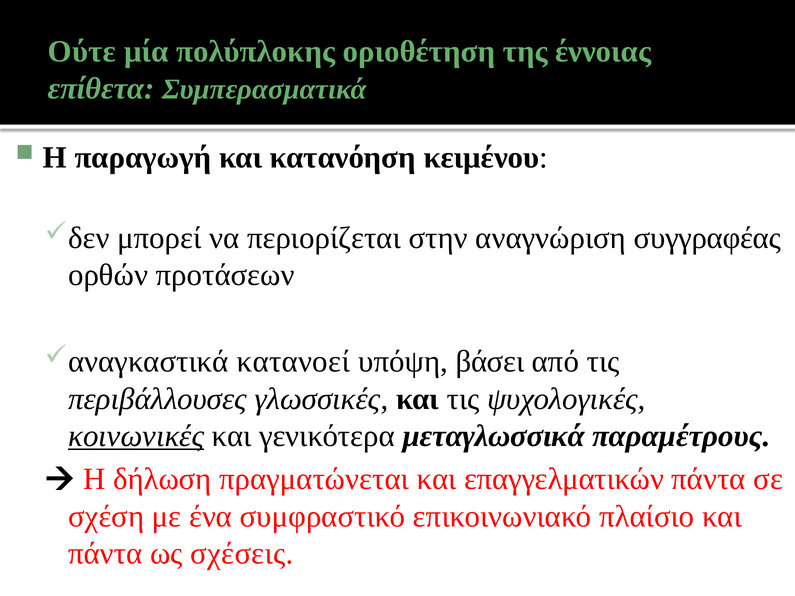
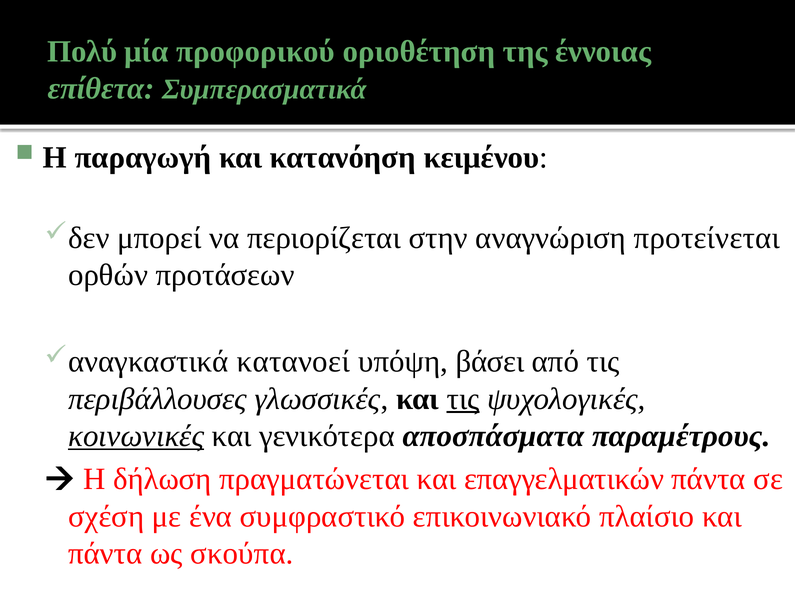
Ούτε: Ούτε -> Πολύ (82, 52)
πολύπλοκης: πολύπλοκης -> προφορικού (256, 52)
συγγραφέας: συγγραφέας -> προτείνεται (707, 238)
τις underline: none -> present (463, 399)
μεταγλωσσικά: μεταγλωσσικά -> αποσπάσματα (494, 436)
σχέσεις: σχέσεις -> σκούπα (242, 554)
